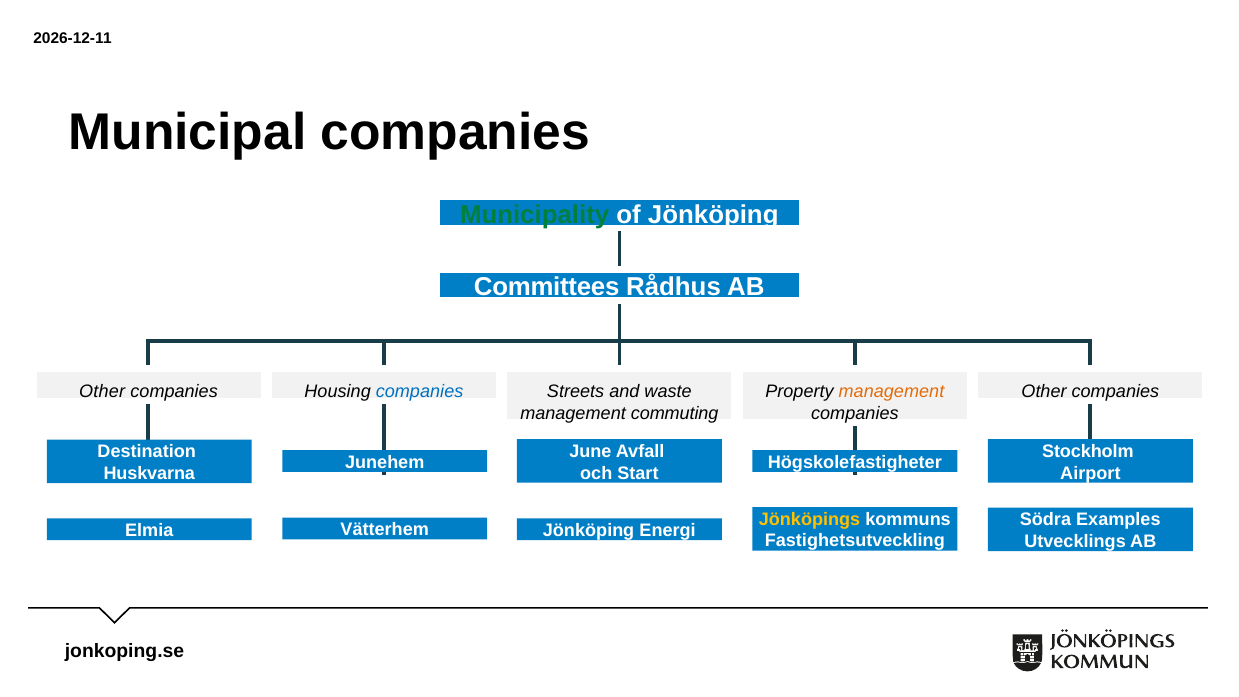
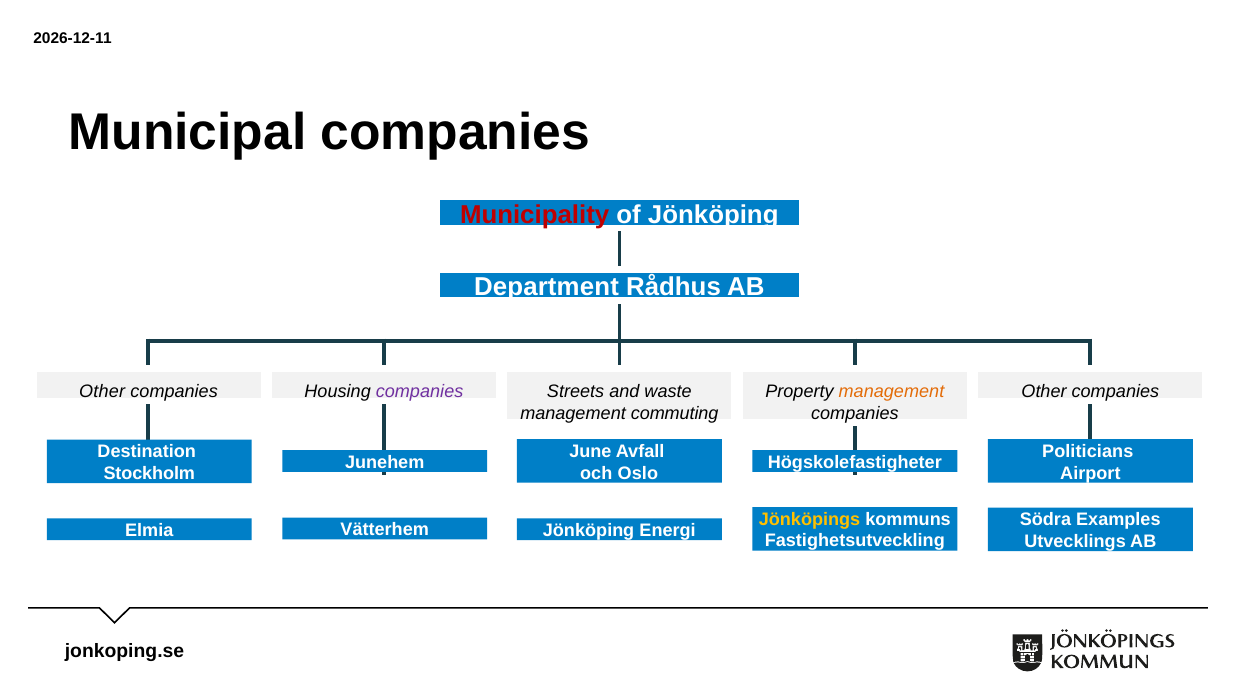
Municipality colour: green -> red (535, 215)
Committees: Committees -> Department (546, 287)
companies colour: blue -> purple (420, 391)
Stockholm: Stockholm -> Politicians (1088, 451)
Start: Start -> Oslo (638, 473)
Huskvarna: Huskvarna -> Stockholm (149, 473)
